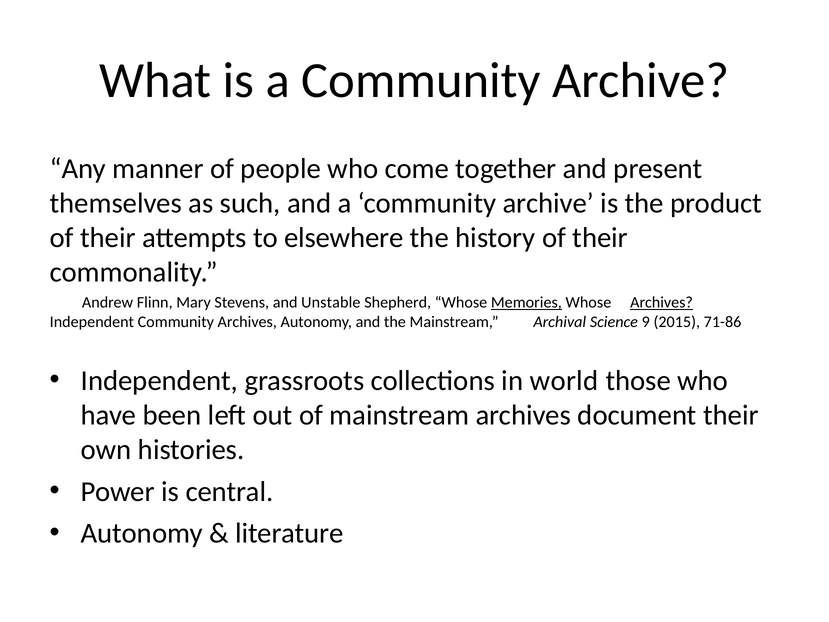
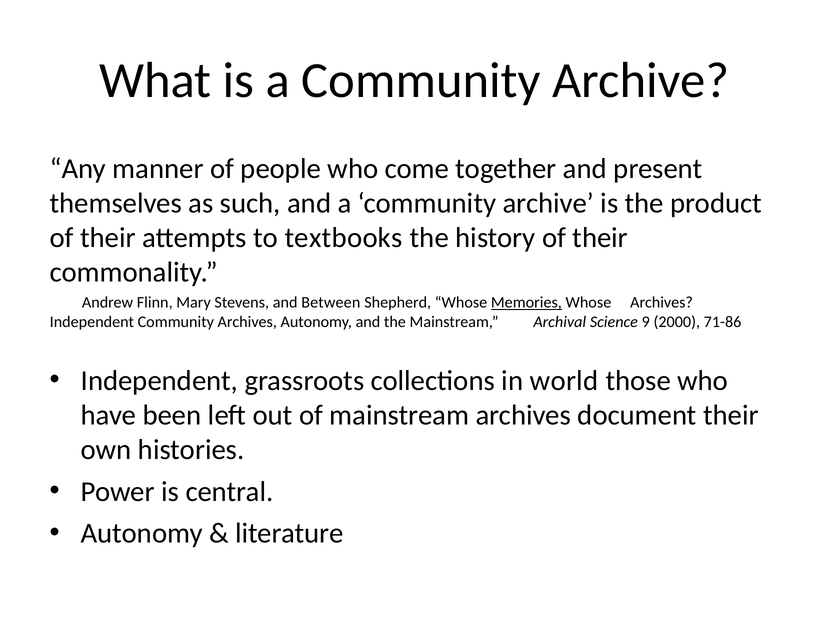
elsewhere: elsewhere -> textbooks (344, 238)
Unstable: Unstable -> Between (331, 302)
Archives underline: present -> none (662, 302)
2015: 2015 -> 2000 (677, 322)
